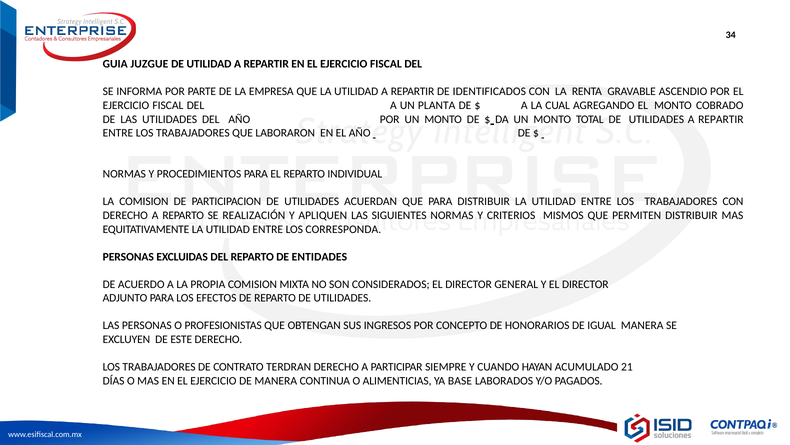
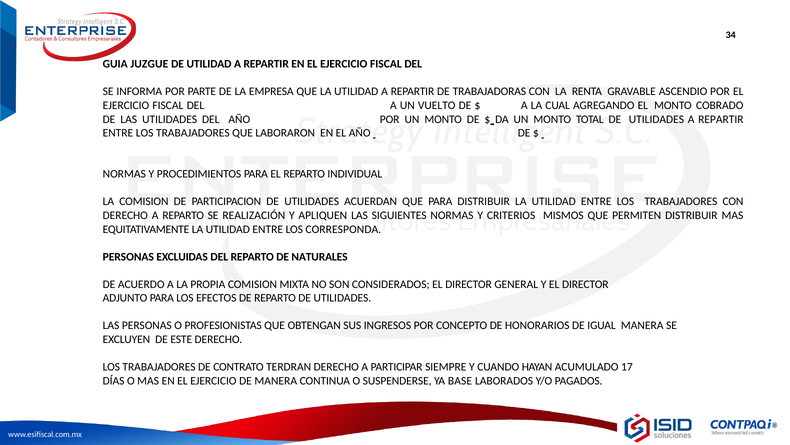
IDENTIFICADOS: IDENTIFICADOS -> TRABAJADORAS (489, 91)
PLANTA: PLANTA -> VUELTO (437, 105)
ENTIDADES: ENTIDADES -> NATURALES (320, 256)
21: 21 -> 17 (627, 366)
ALIMENTICIAS: ALIMENTICIAS -> SUSPENDERSE (397, 380)
